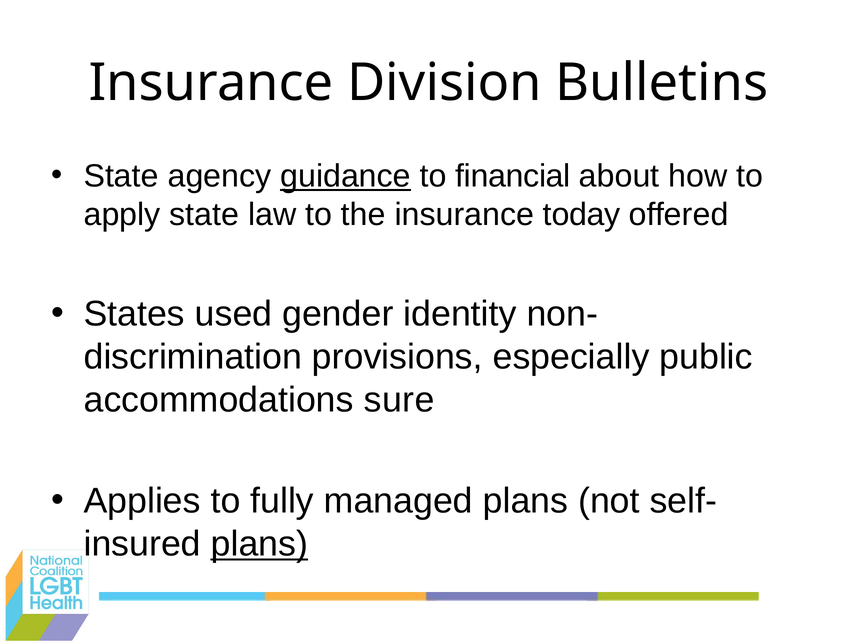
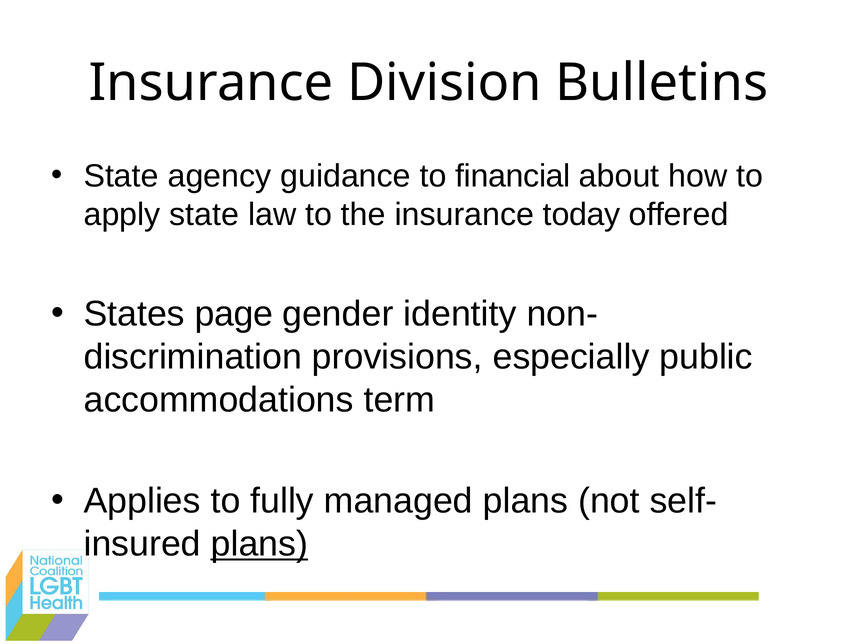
guidance underline: present -> none (346, 176)
used: used -> page (234, 314)
sure: sure -> term (399, 400)
